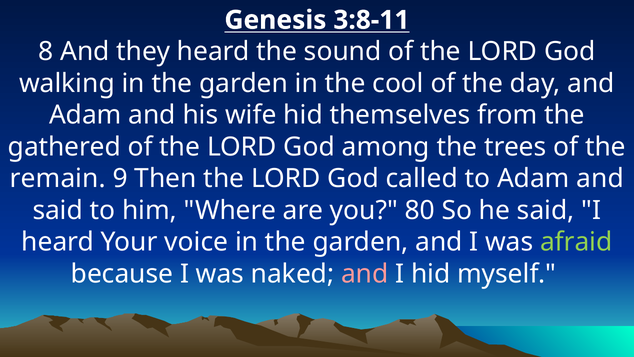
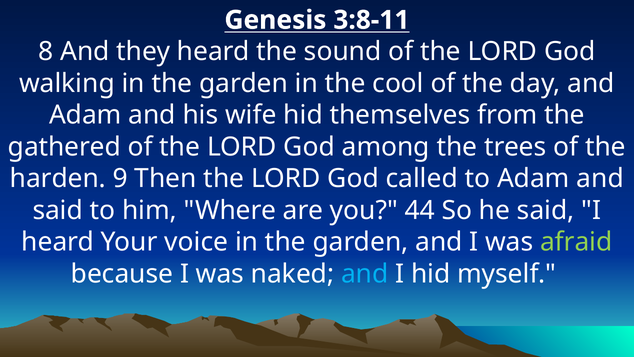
remain: remain -> harden (58, 178)
80: 80 -> 44 (420, 210)
and colour: pink -> light blue (365, 274)
